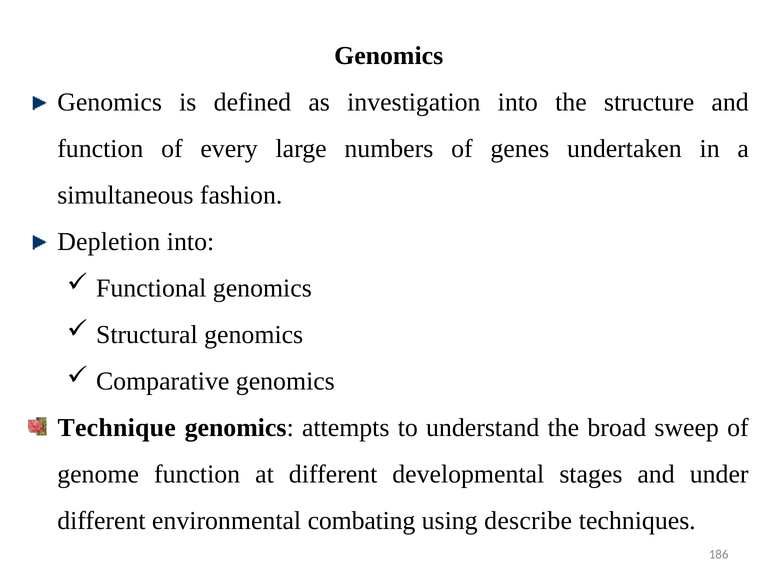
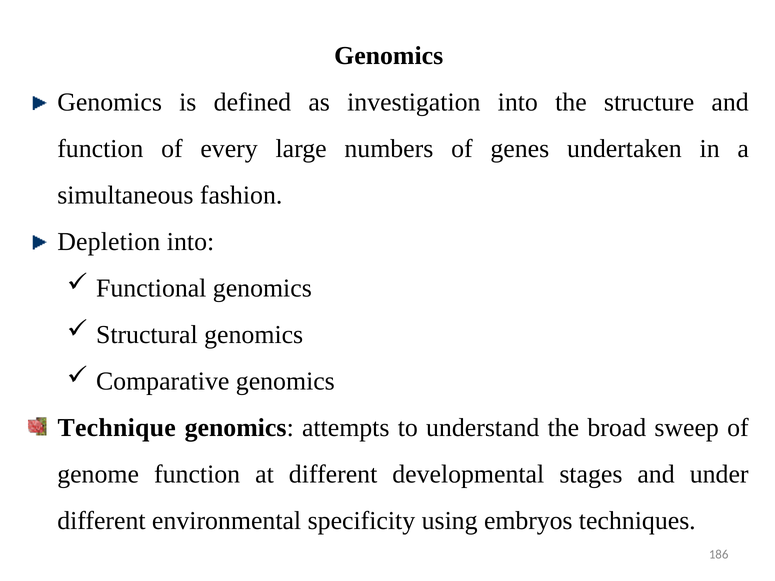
combating: combating -> specificity (361, 521)
describe: describe -> embryos (528, 521)
